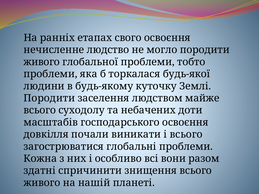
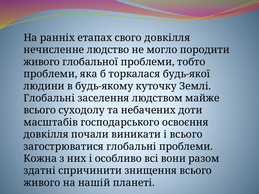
свого освоєння: освоєння -> довкілля (167, 38)
Породити: Породити -> Глобальні (49, 98)
